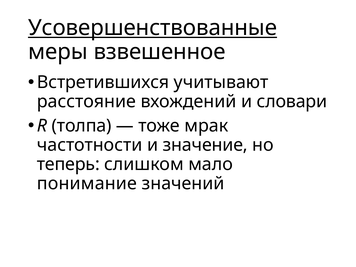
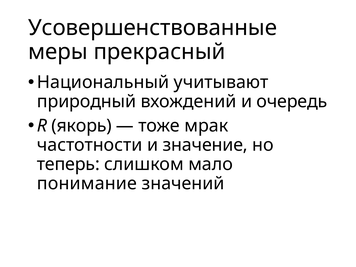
Усовершенствованные underline: present -> none (153, 28)
взвешенное: взвешенное -> прекрасный (160, 52)
Встретившихся: Встретившихся -> Национальный (103, 82)
расстояние: расстояние -> природный (87, 102)
словари: словари -> очередь (292, 102)
толпа: толпа -> якорь (82, 126)
